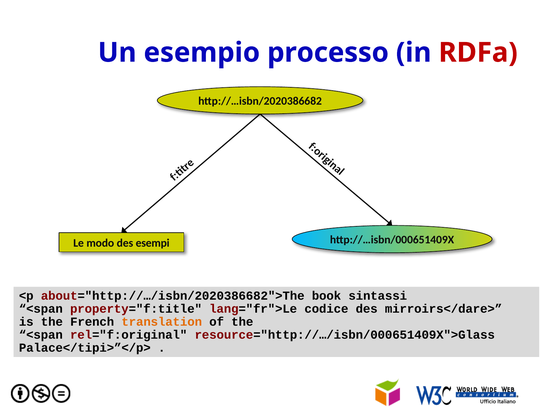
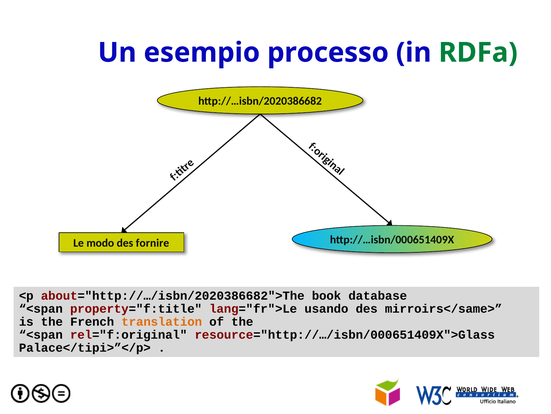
RDFa colour: red -> green (478, 52)
esempi: esempi -> fornire (153, 243)
sintassi: sintassi -> database (378, 295)
codice: codice -> usando (326, 308)
mirroirs</dare>: mirroirs</dare> -> mirroirs</same> (444, 308)
